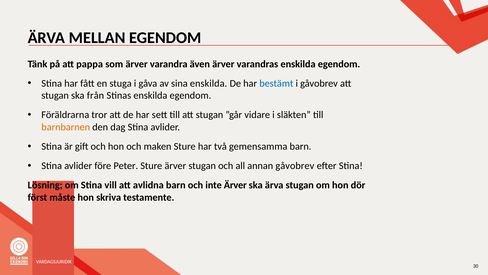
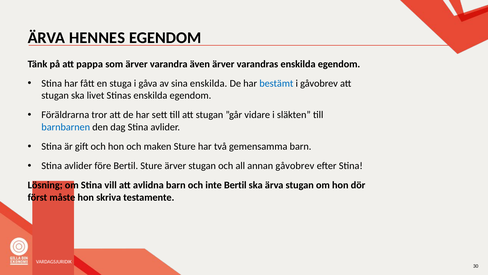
MELLAN: MELLAN -> HENNES (97, 38)
från: från -> livet (96, 95)
barnbarnen colour: orange -> blue (66, 127)
före Peter: Peter -> Bertil (126, 166)
inte Ärver: Ärver -> Bertil (235, 185)
